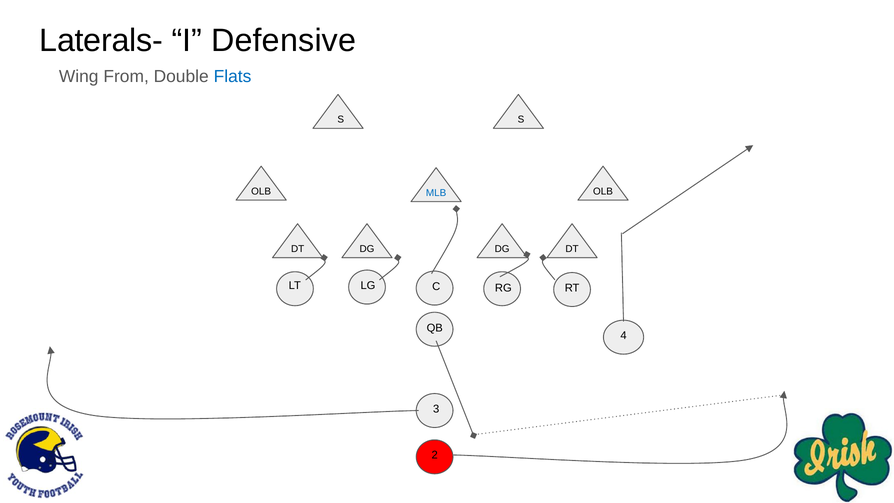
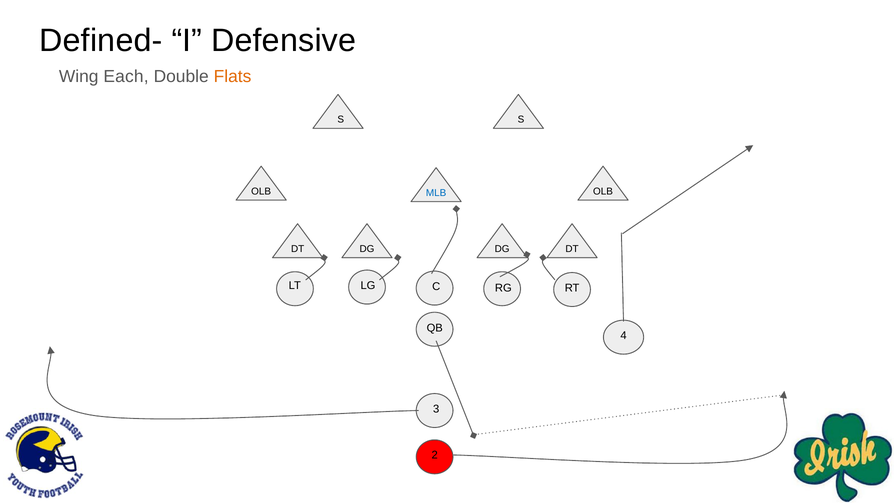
Laterals-: Laterals- -> Defined- (101, 40)
From: From -> Each (126, 76)
Flats colour: blue -> orange (233, 76)
